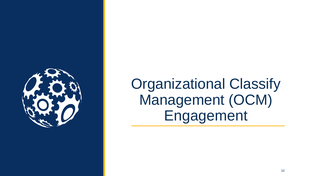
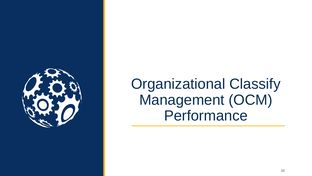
Engagement: Engagement -> Performance (206, 115)
